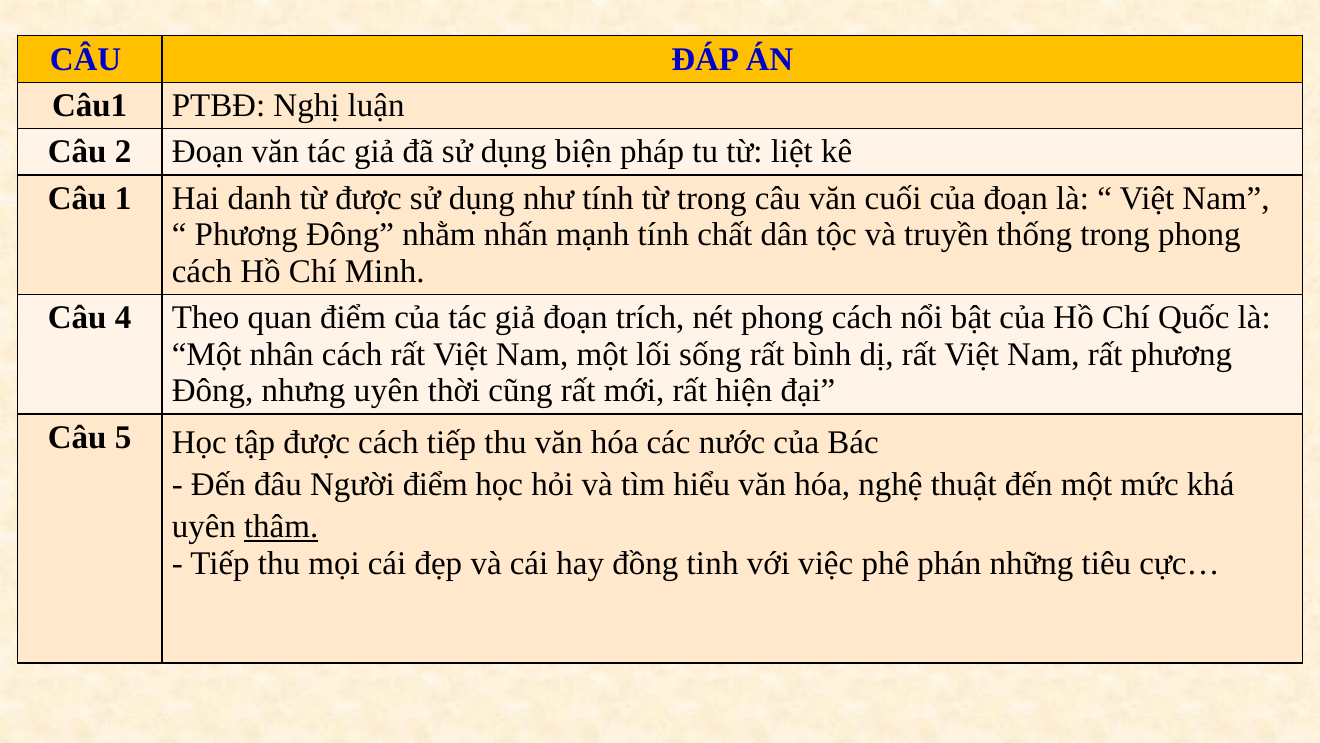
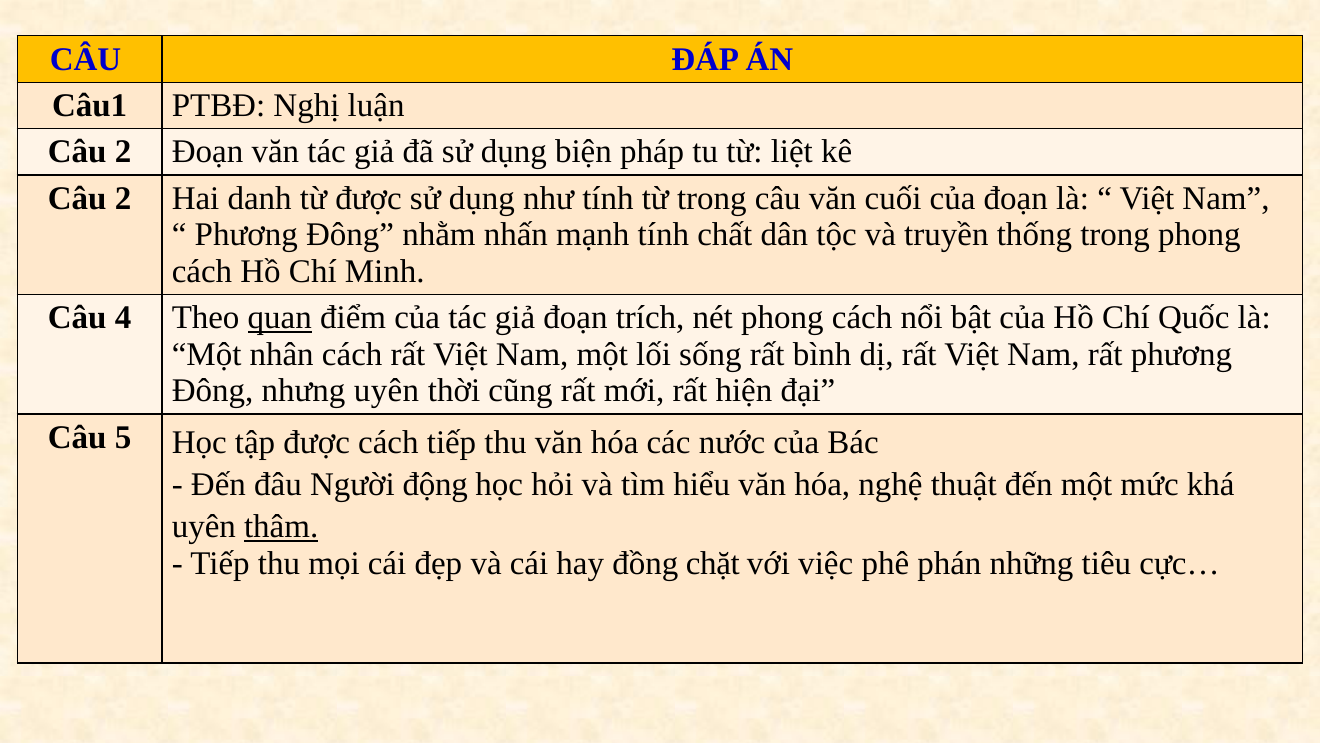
1: 1 -> 2 (123, 198)
quan underline: none -> present (280, 318)
Người điểm: điểm -> động (435, 484)
tinh: tinh -> chặt (713, 563)
